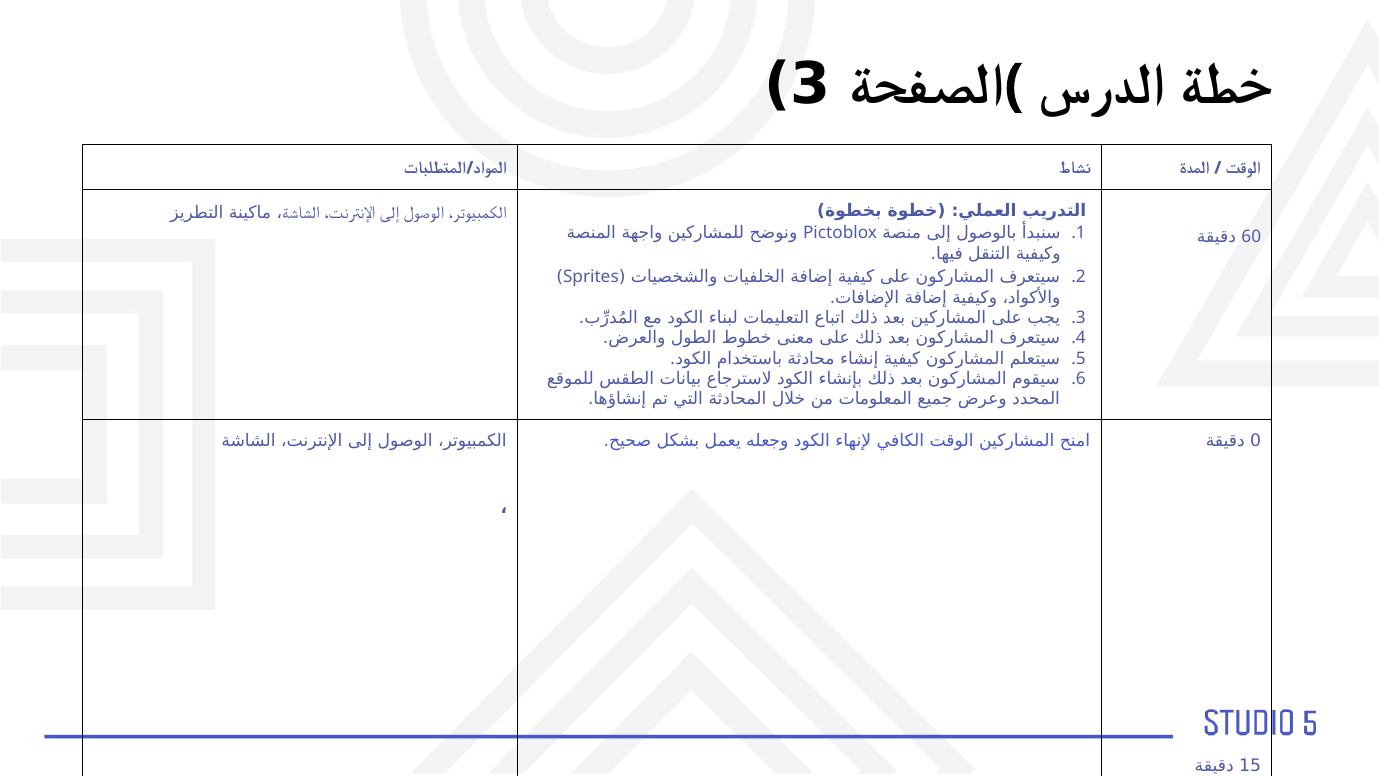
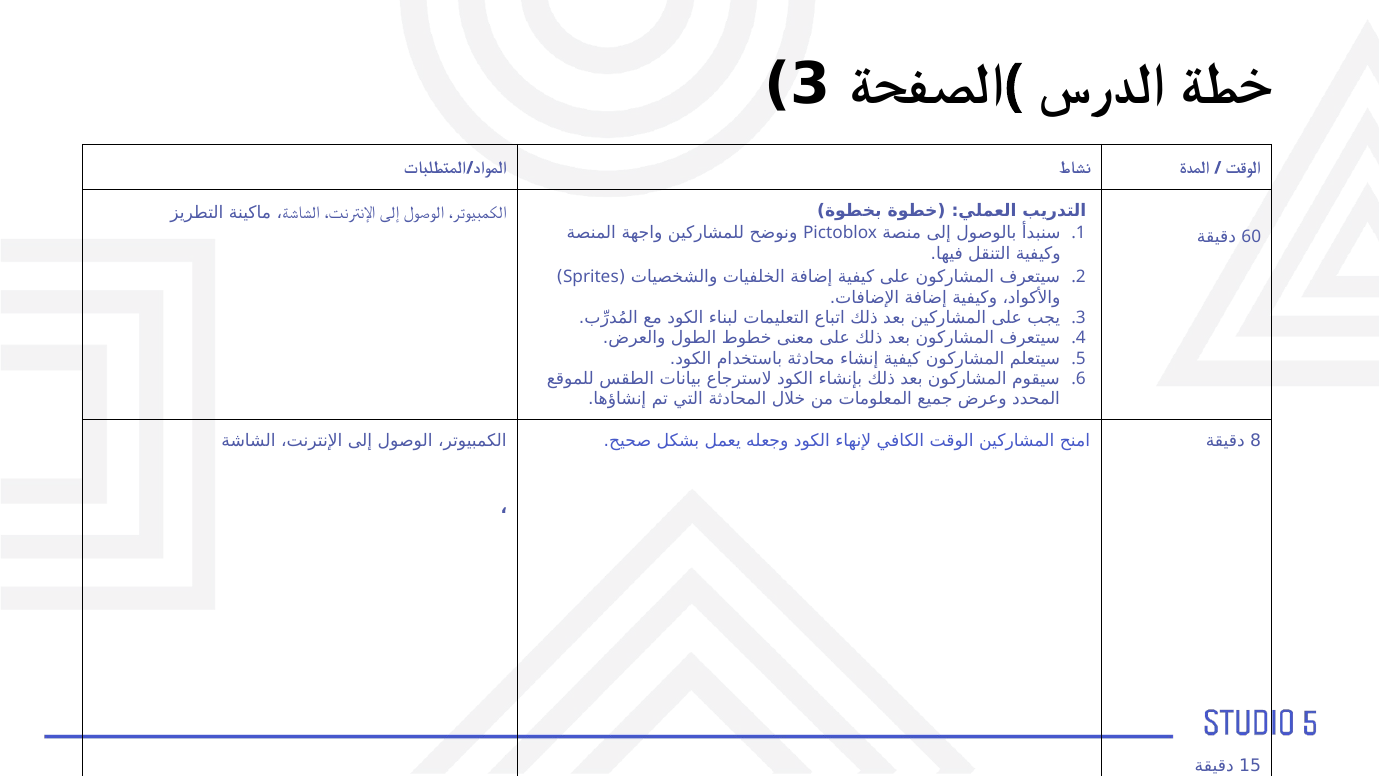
0: 0 -> 8 (1256, 440)
